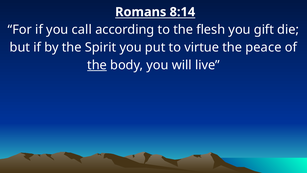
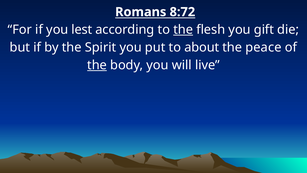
8:14: 8:14 -> 8:72 (182, 12)
call: call -> lest (82, 30)
the underline: none -> present (183, 30)
virtue: virtue -> about (202, 47)
